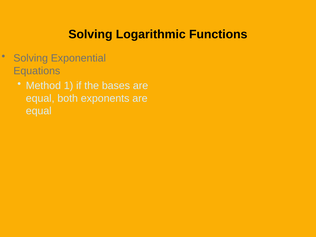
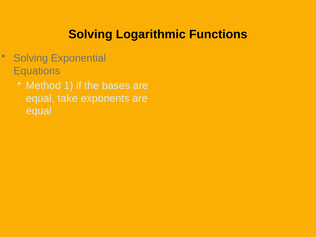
both: both -> take (68, 98)
